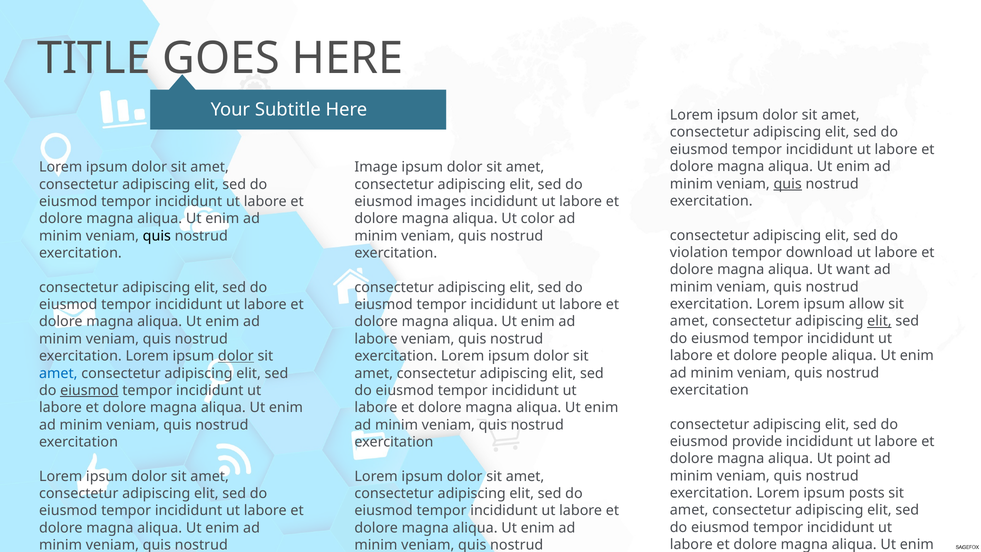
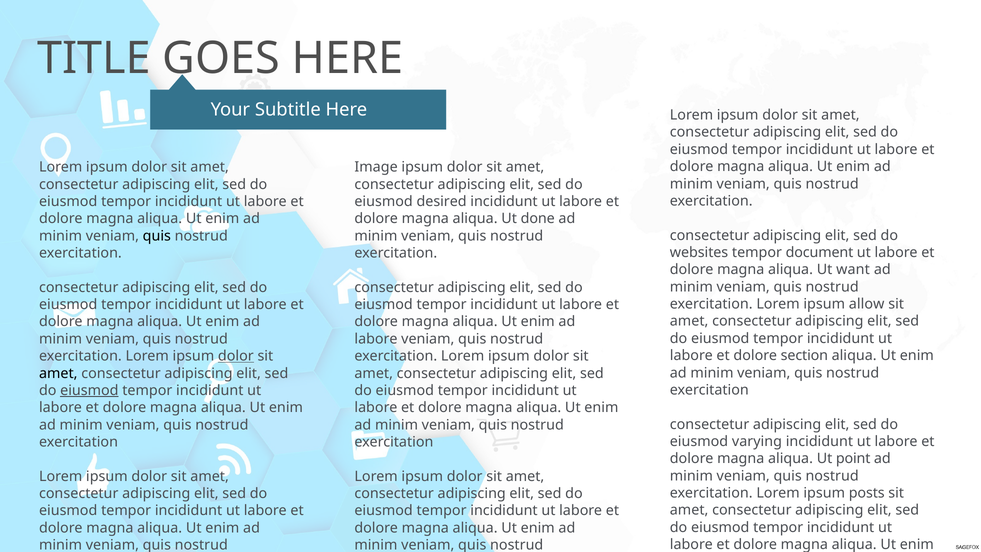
quis underline: present -> none (788, 184)
images: images -> desired (442, 201)
color: color -> done (538, 219)
violation: violation -> websites (699, 252)
download: download -> document (819, 252)
elit underline: present -> none (879, 321)
people: people -> section (804, 356)
amet colour: blue -> black (58, 373)
provide: provide -> varying (757, 441)
